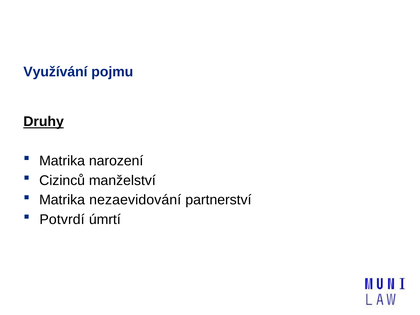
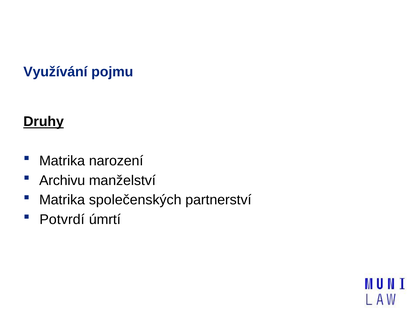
Cizinců: Cizinců -> Archivu (62, 180)
nezaevidování: nezaevidování -> společenských (135, 200)
